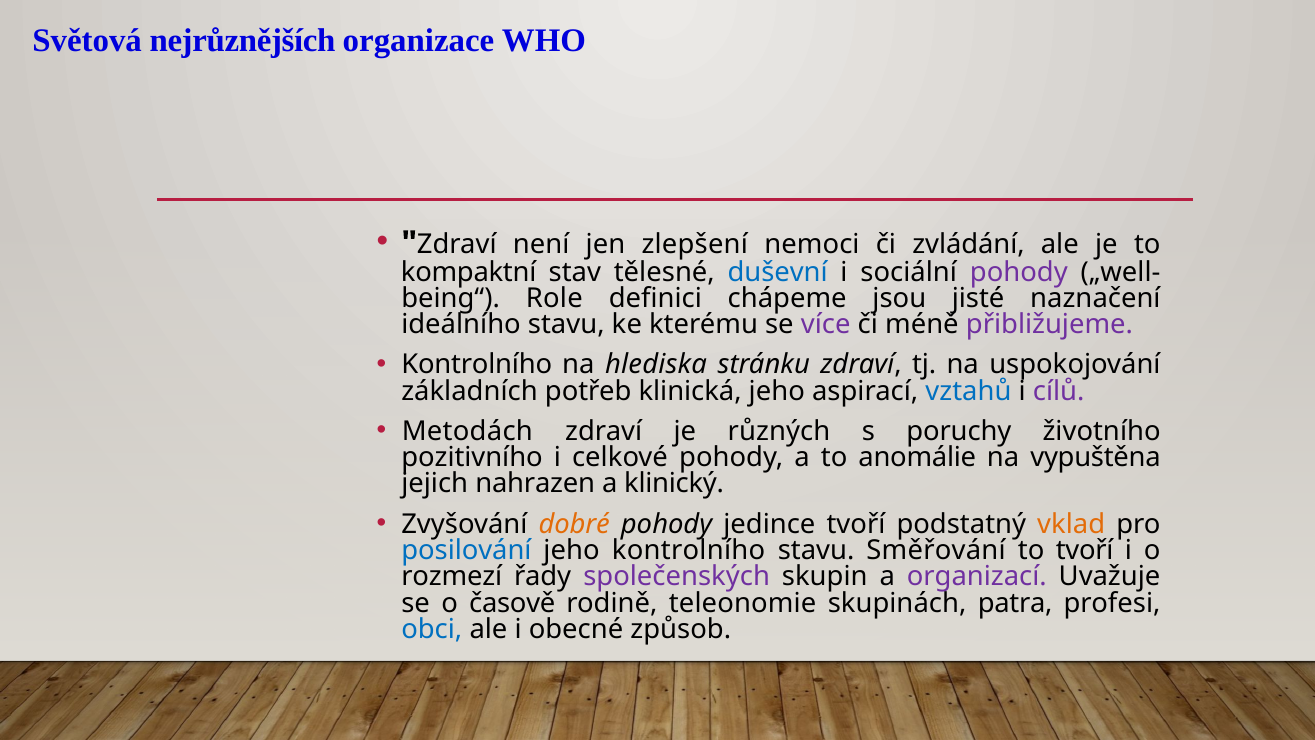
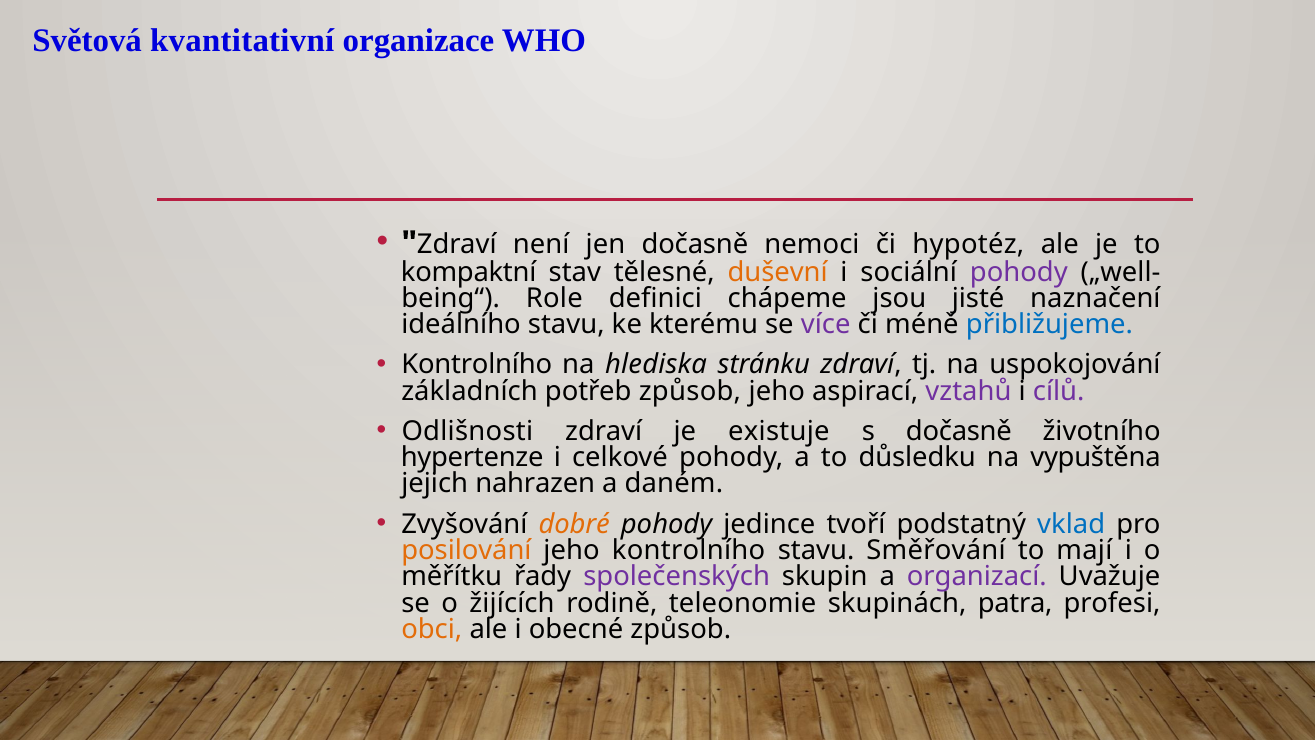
nejrůznějších: nejrůznějších -> kvantitativní (242, 41)
jen zlepšení: zlepšení -> dočasně (695, 245)
zvládání: zvládání -> hypotéz (968, 245)
duševní colour: blue -> orange (778, 272)
přibližujeme colour: purple -> blue (1049, 325)
potřeb klinická: klinická -> způsob (690, 391)
vztahů colour: blue -> purple (968, 391)
Metodách: Metodách -> Odlišnosti (467, 431)
různých: různých -> existuje (779, 431)
s poruchy: poruchy -> dočasně (959, 431)
pozitivního: pozitivního -> hypertenze (472, 457)
anomálie: anomálie -> důsledku (917, 457)
klinický: klinický -> daném (674, 484)
vklad colour: orange -> blue (1071, 524)
posilování colour: blue -> orange (466, 550)
to tvoří: tvoří -> mají (1084, 550)
rozmezí: rozmezí -> měřítku (452, 576)
časově: časově -> žijících (512, 603)
obci colour: blue -> orange (432, 629)
